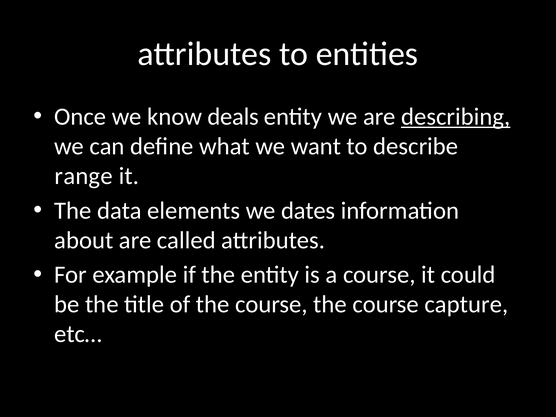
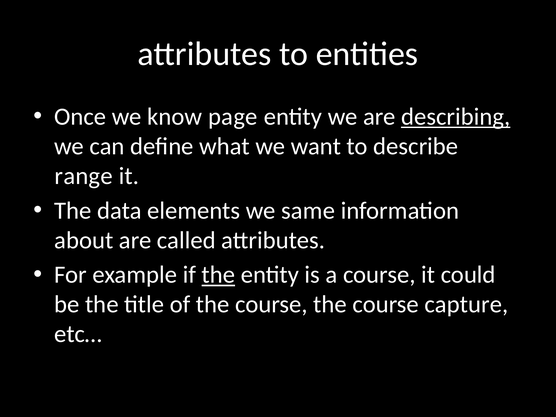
deals: deals -> page (233, 117)
dates: dates -> same (308, 211)
the underline: none -> present (218, 275)
